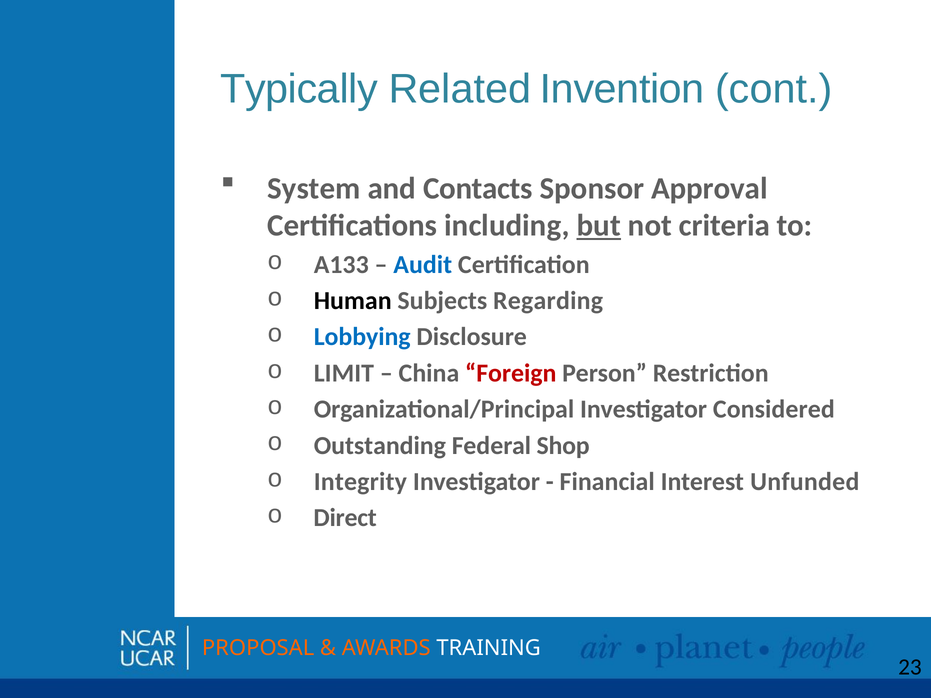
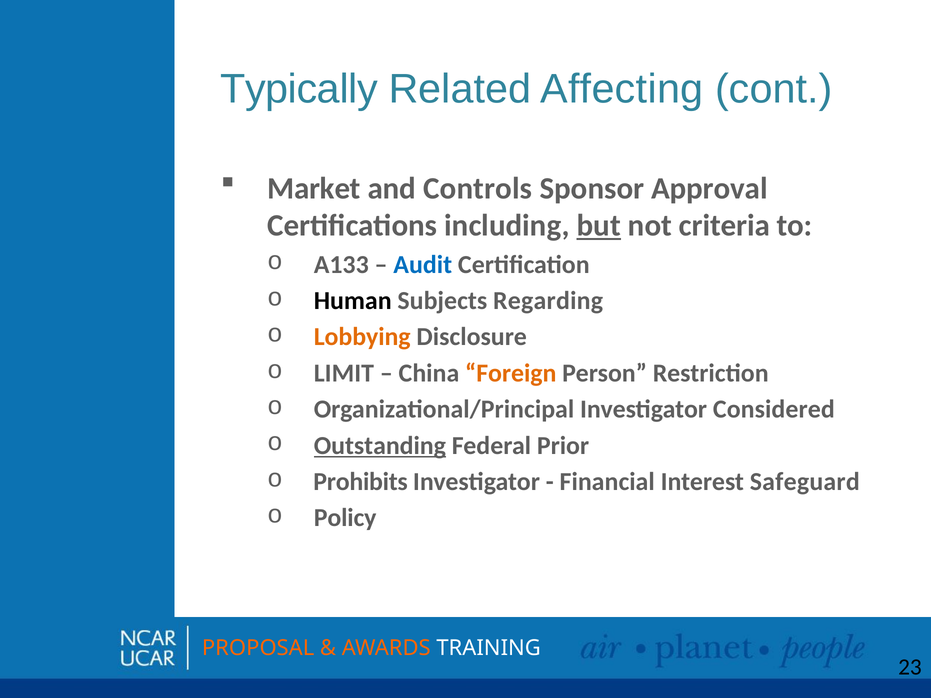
Invention: Invention -> Affecting (622, 89)
System: System -> Market (314, 188)
Contacts: Contacts -> Controls (478, 188)
Lobbying colour: blue -> orange (362, 337)
Foreign colour: red -> orange (511, 373)
Outstanding underline: none -> present (380, 446)
Shop: Shop -> Prior (563, 446)
Integrity: Integrity -> Prohibits (361, 482)
Unfunded: Unfunded -> Safeguard (805, 482)
Direct: Direct -> Policy (345, 518)
